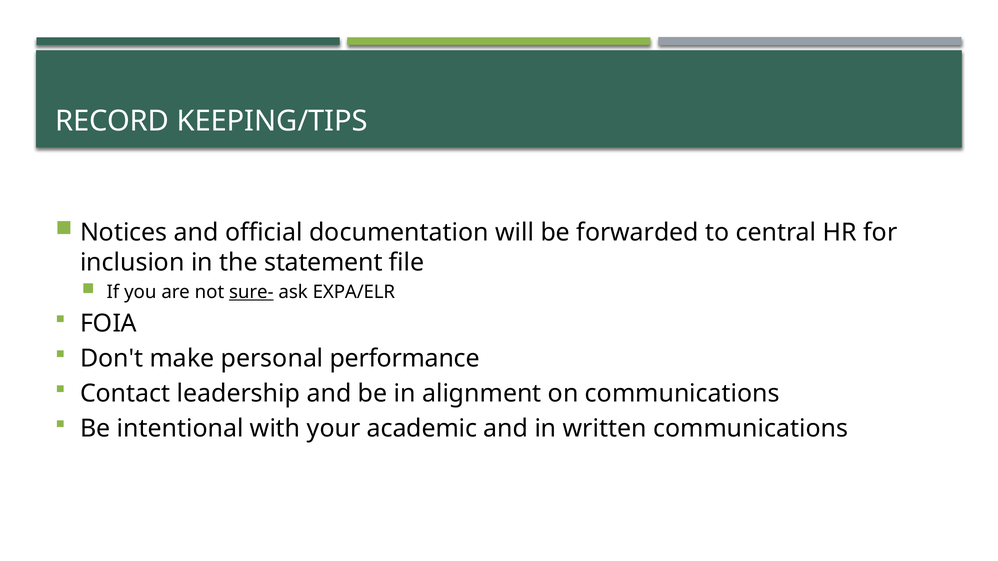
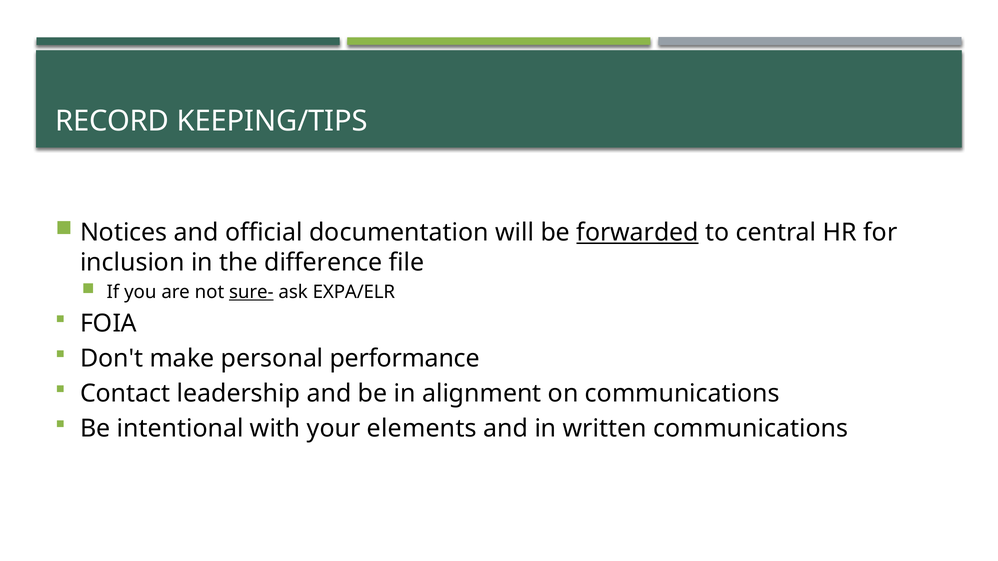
forwarded underline: none -> present (638, 233)
statement: statement -> difference (323, 263)
academic: academic -> elements (422, 429)
